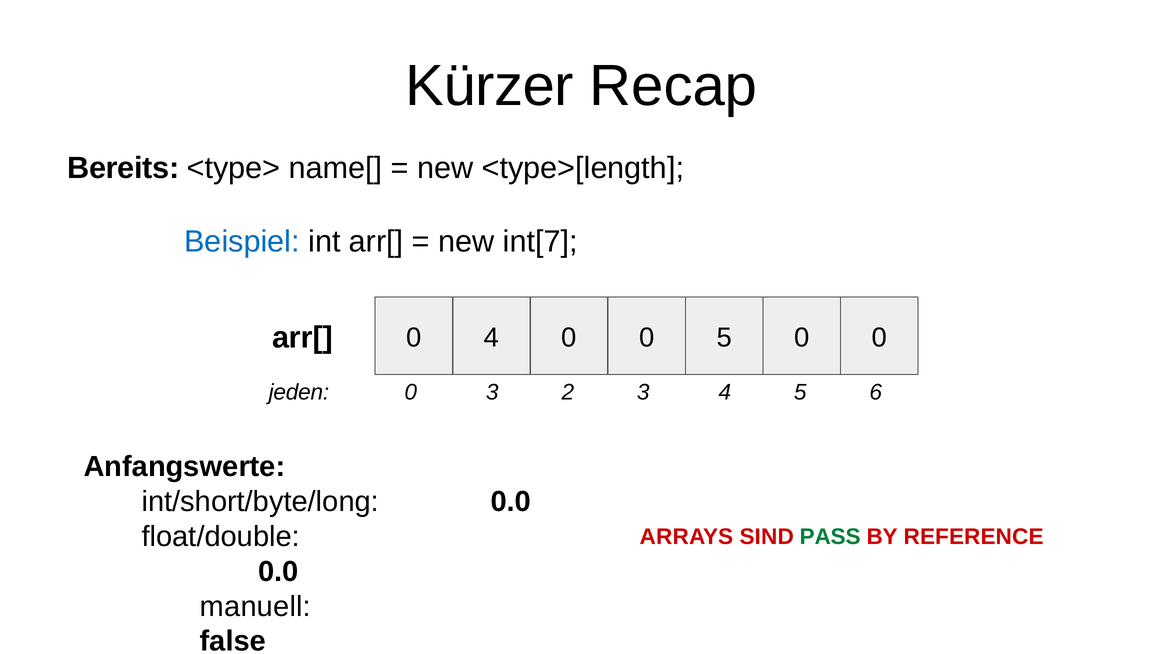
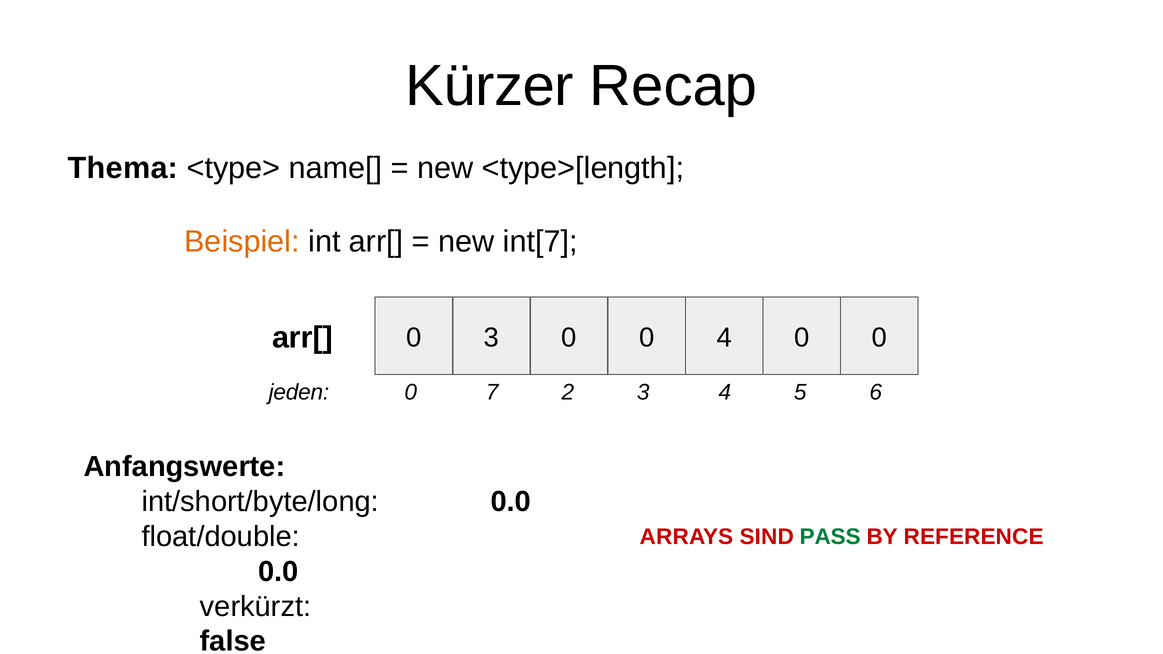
Bereits: Bereits -> Thema (123, 168)
Beispiel colour: blue -> orange (242, 242)
0 4: 4 -> 3 (492, 338)
0 5: 5 -> 4 (724, 338)
0 3: 3 -> 7 (492, 393)
manuell: manuell -> verkürzt (256, 607)
